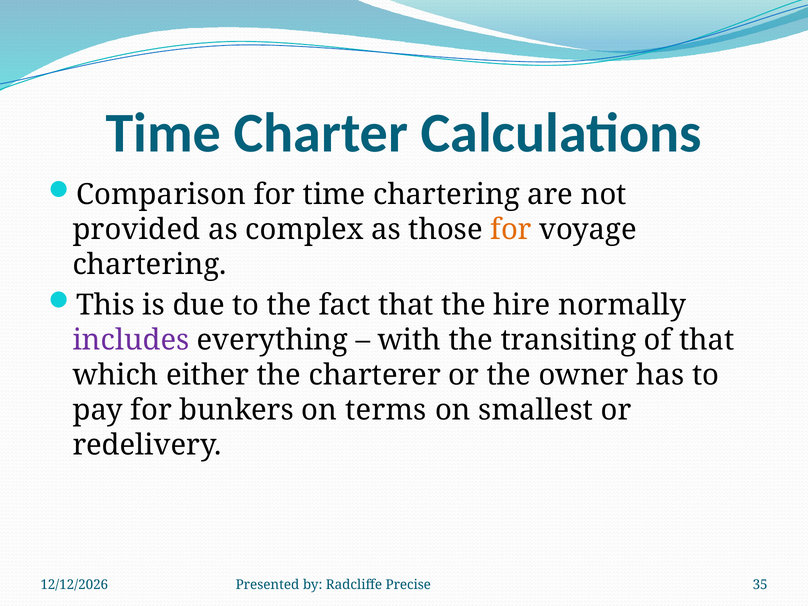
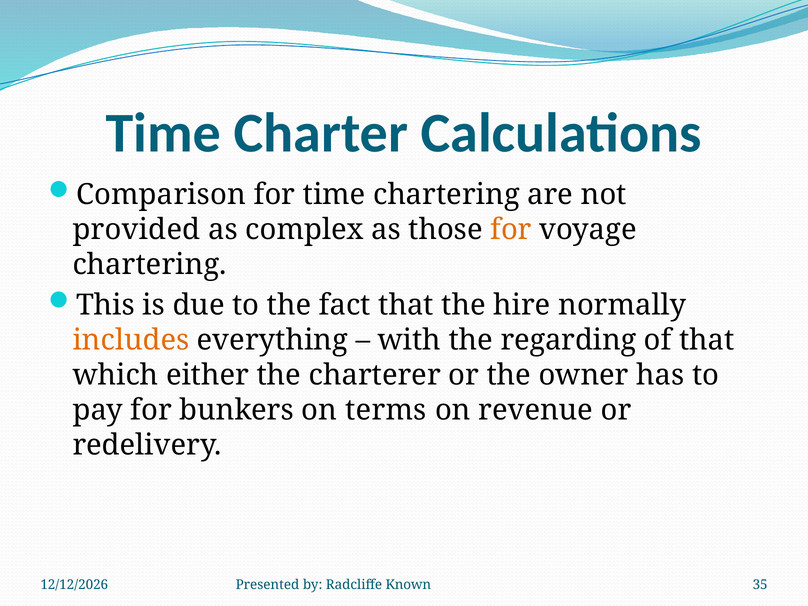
includes colour: purple -> orange (131, 340)
transiting: transiting -> regarding (568, 340)
smallest: smallest -> revenue (536, 410)
Precise: Precise -> Known (408, 585)
